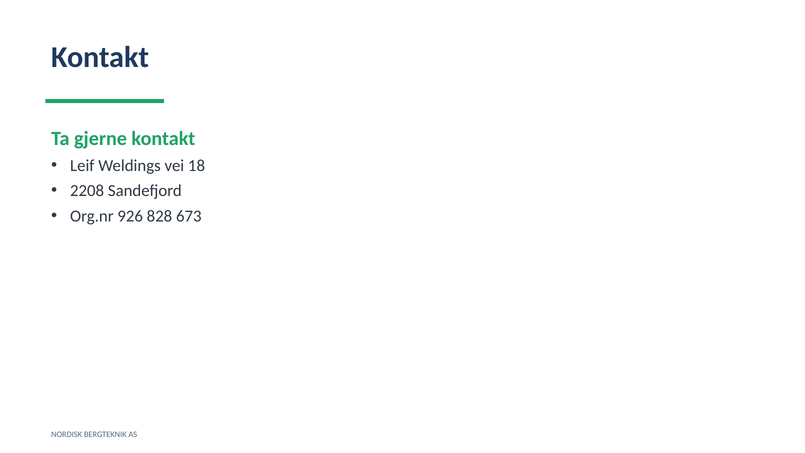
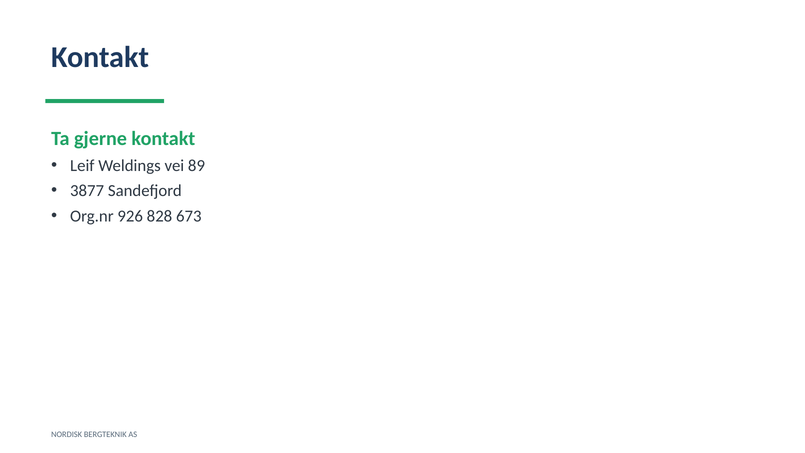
18: 18 -> 89 (196, 166)
2208: 2208 -> 3877 (87, 191)
